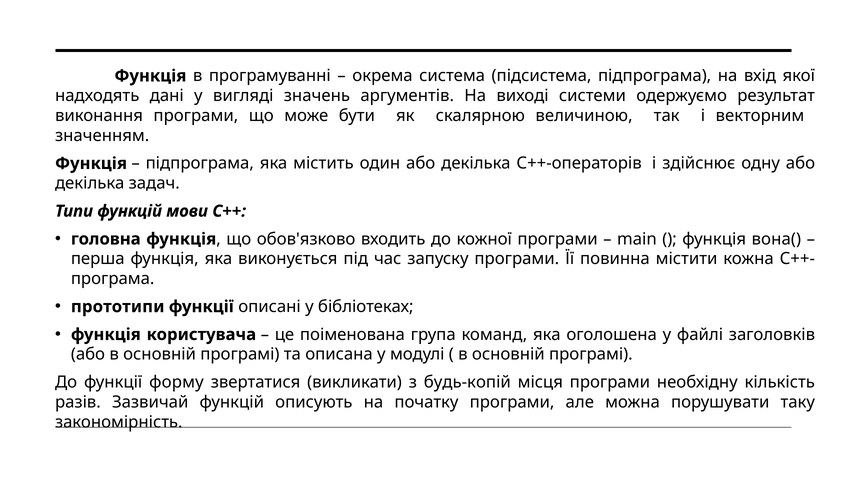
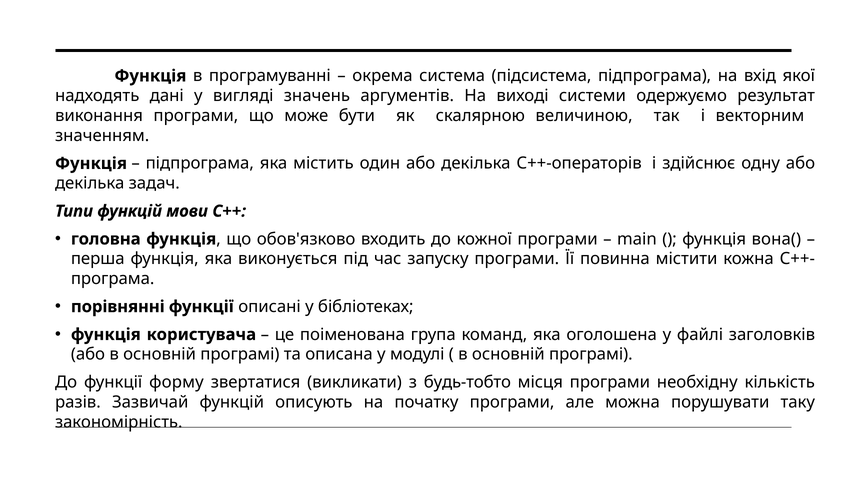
прототипи: прототипи -> порівнянні (118, 306)
будь-копій: будь-копій -> будь-тобто (467, 382)
